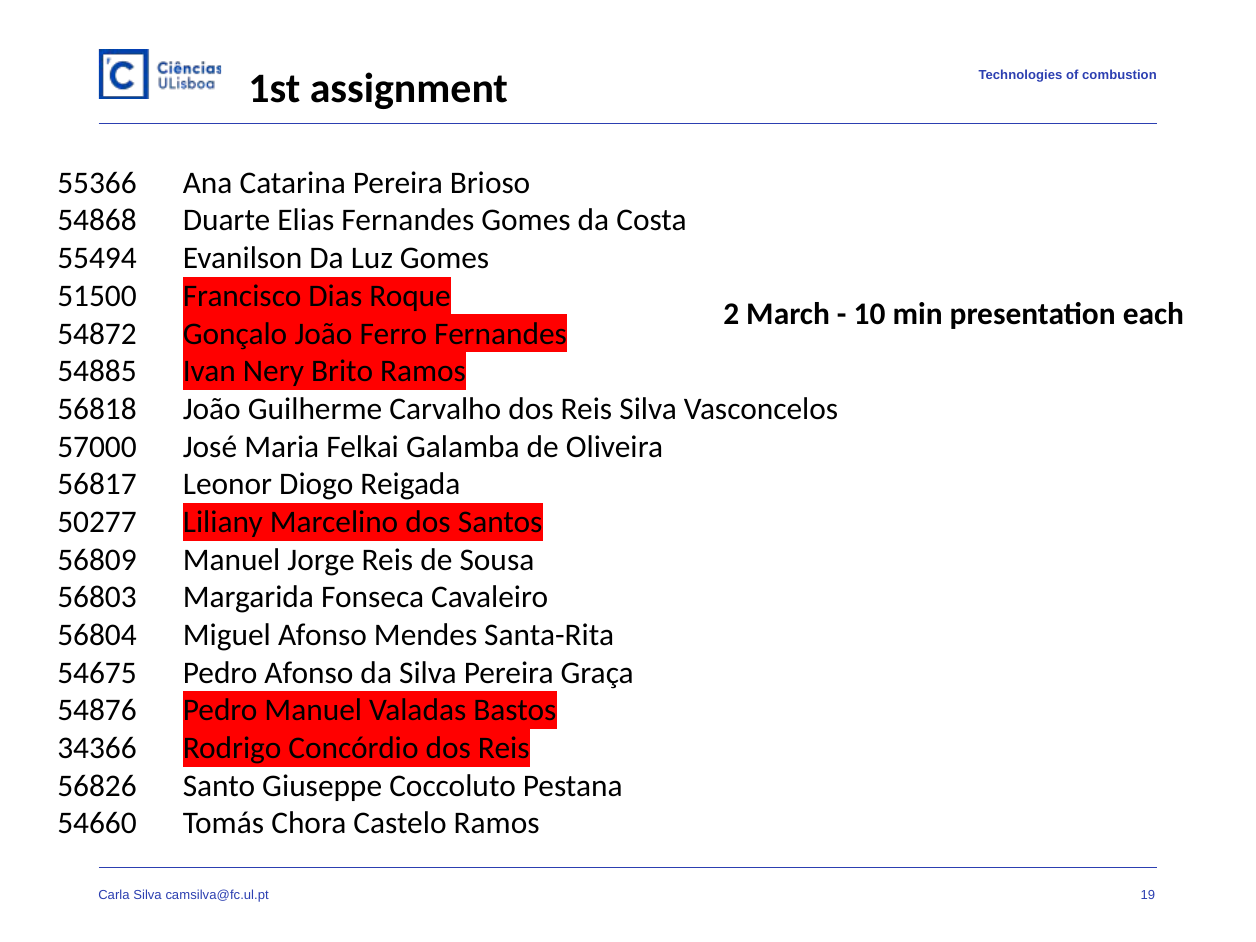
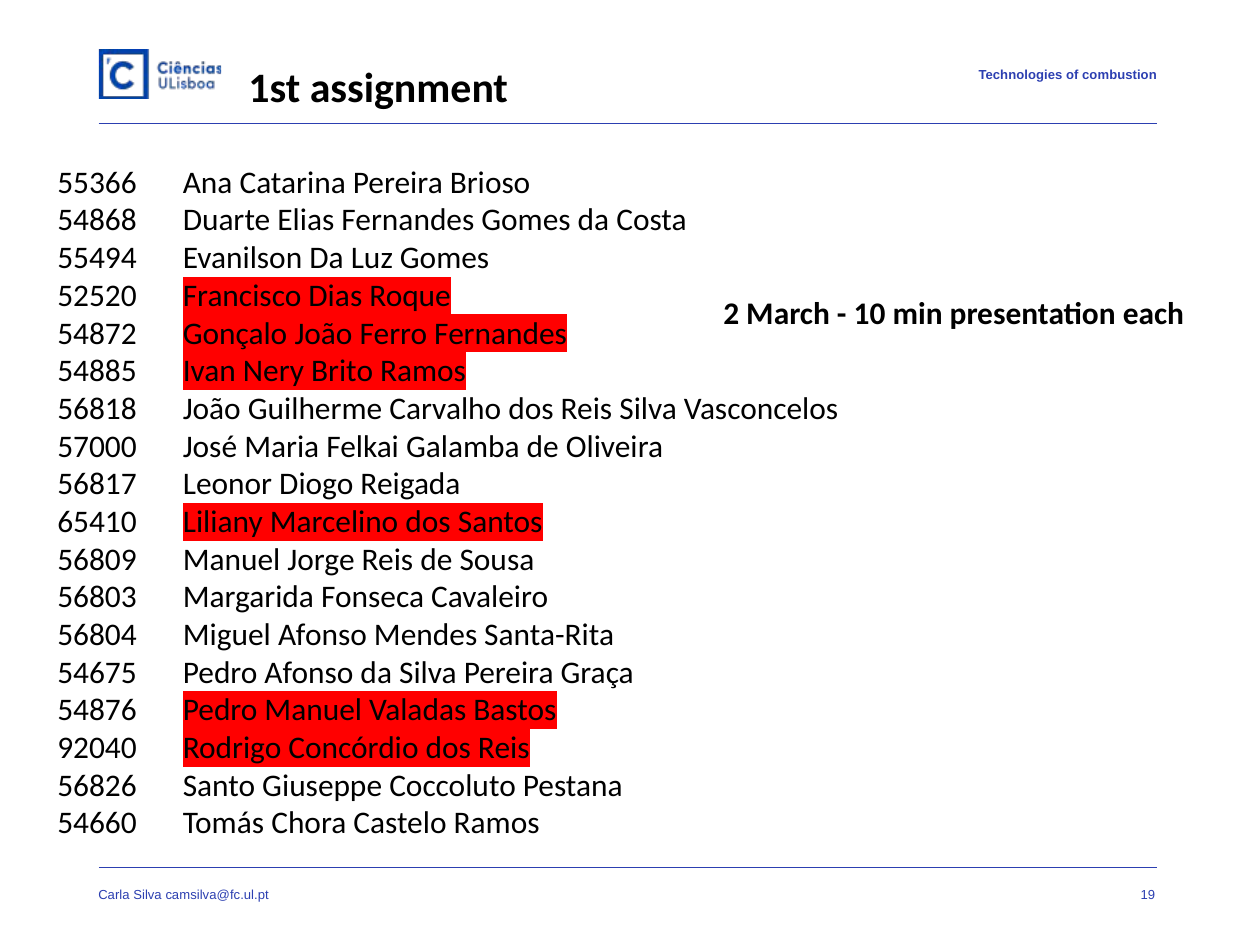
51500: 51500 -> 52520 (97, 296)
50277: 50277 -> 65410 (97, 522)
34366: 34366 -> 92040 (97, 748)
